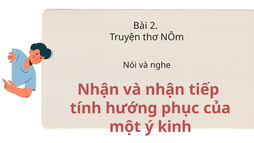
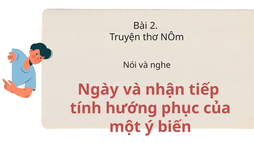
Nhận: Nhận -> Ngày (98, 89)
kinh: kinh -> biến (175, 127)
